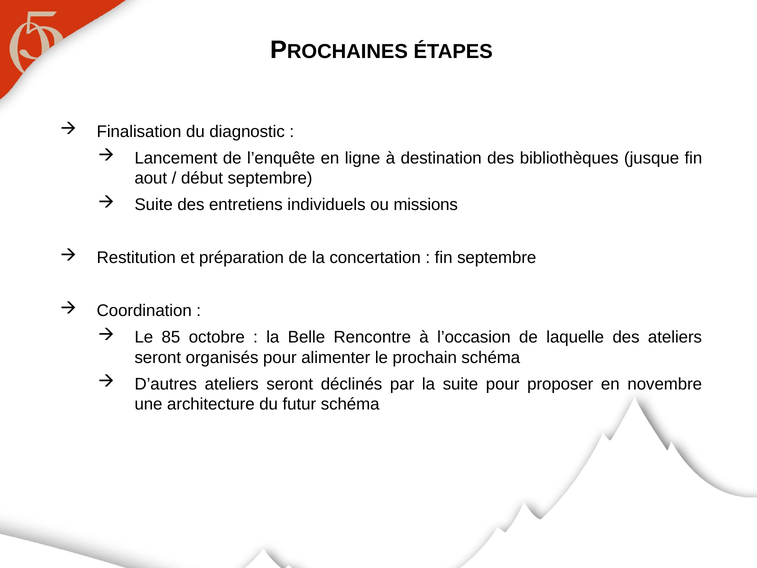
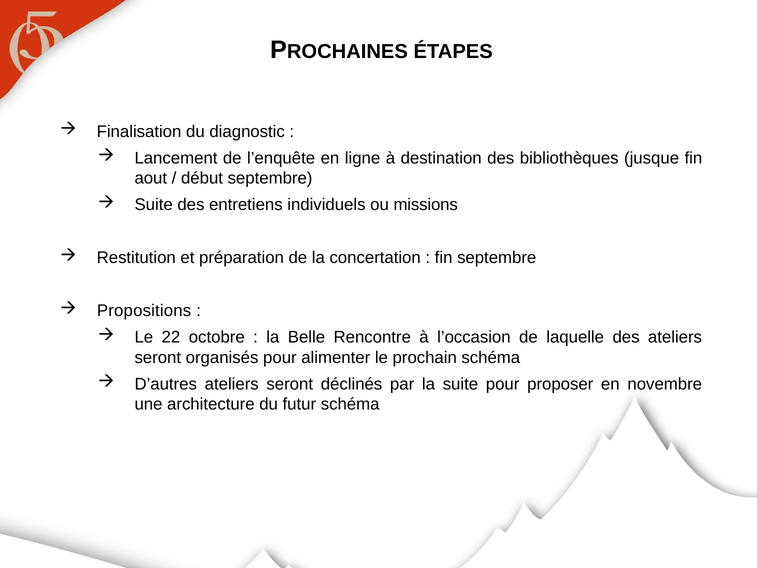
Coordination: Coordination -> Propositions (144, 311)
85: 85 -> 22 (171, 337)
